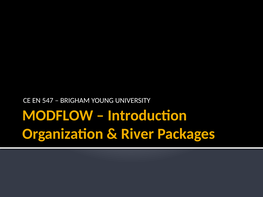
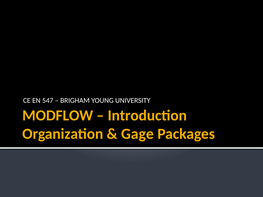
River: River -> Gage (137, 134)
